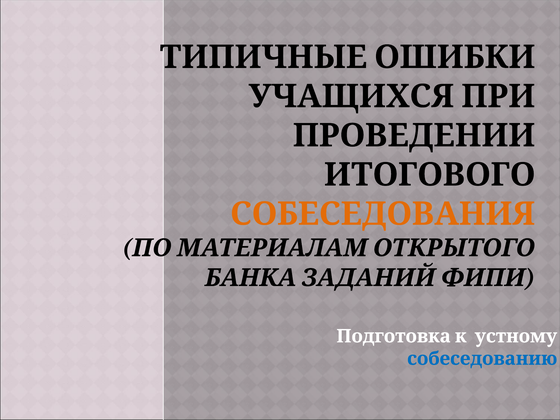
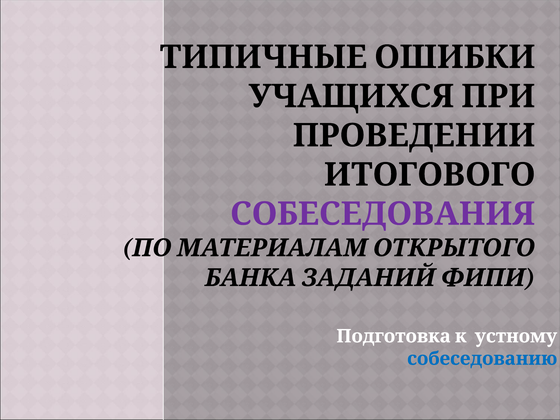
СОБЕСЕДОВАНИЯ colour: orange -> purple (383, 214)
